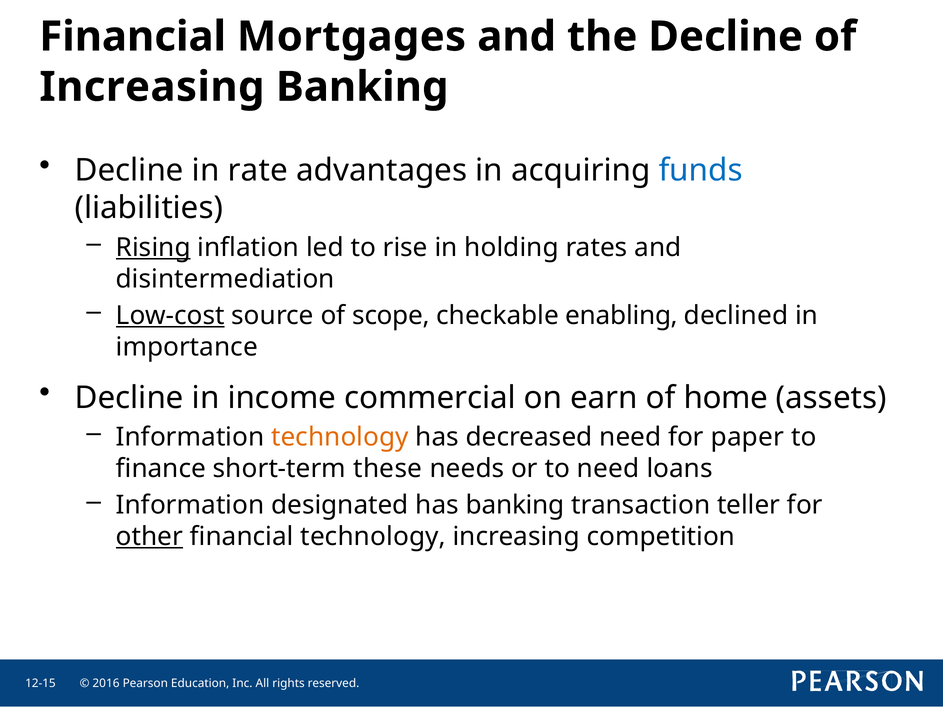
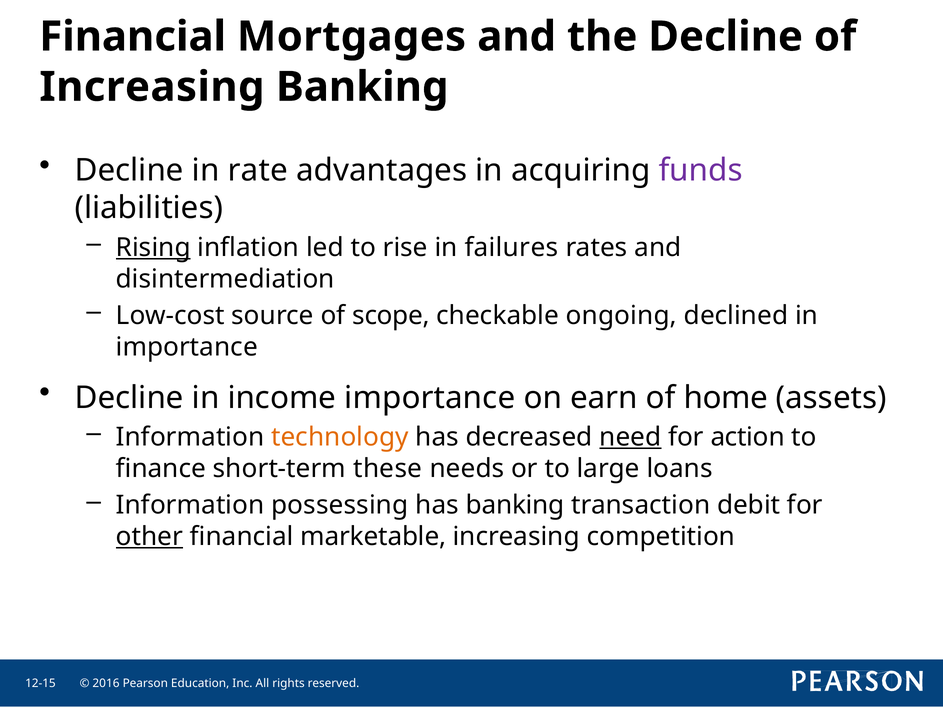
funds colour: blue -> purple (701, 170)
holding: holding -> failures (511, 248)
Low-cost underline: present -> none (170, 316)
enabling: enabling -> ongoing (621, 316)
income commercial: commercial -> importance (430, 398)
need underline: none -> present (630, 437)
paper: paper -> action (748, 437)
to need: need -> large (608, 469)
designated: designated -> possessing (340, 505)
teller: teller -> debit (749, 505)
financial technology: technology -> marketable (373, 537)
